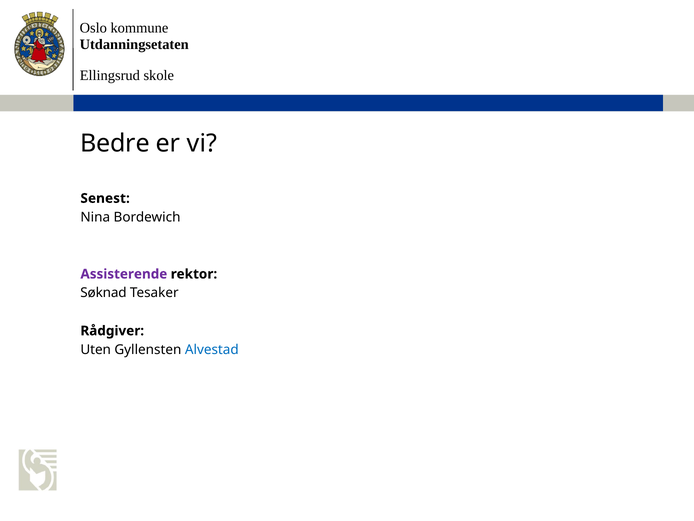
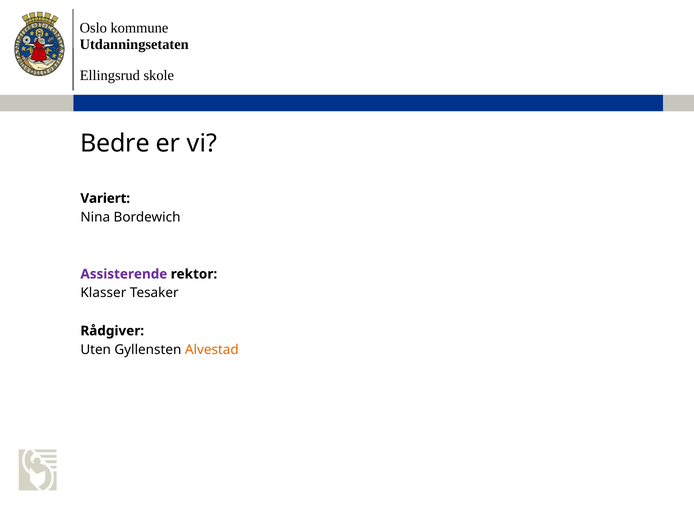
Senest: Senest -> Variert (105, 198)
Søknad: Søknad -> Klasser (103, 293)
Alvestad colour: blue -> orange (212, 349)
